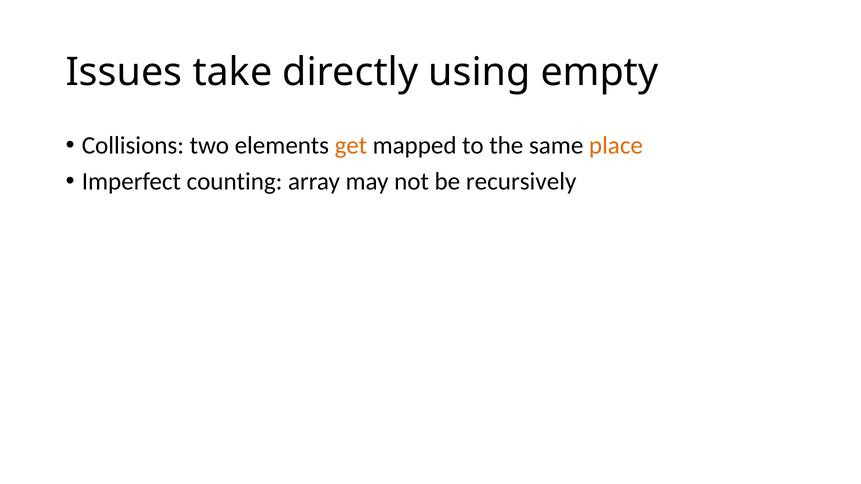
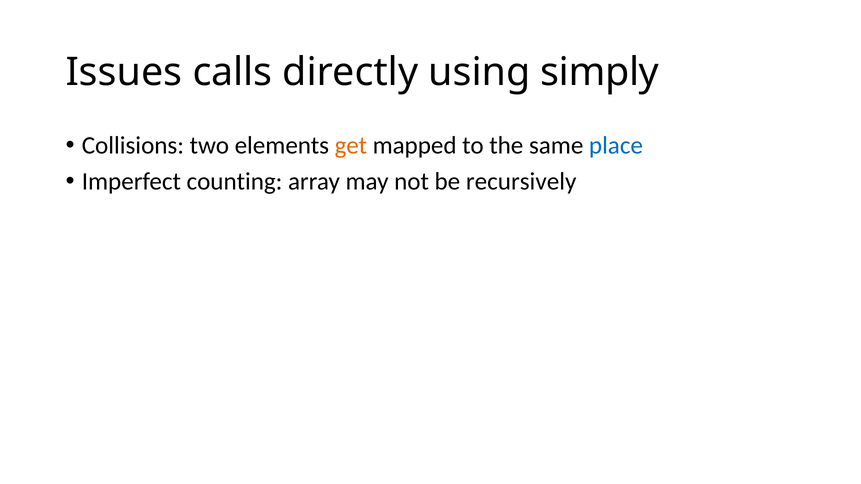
take: take -> calls (232, 72)
empty: empty -> simply (600, 72)
place colour: orange -> blue (616, 146)
